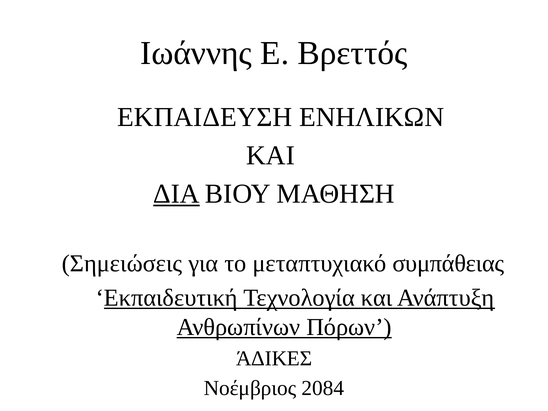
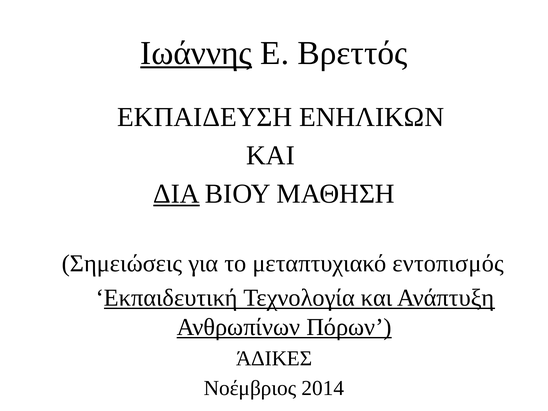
Ιωάννης underline: none -> present (196, 53)
συμπάθειας: συμπάθειας -> εντοπισμός (448, 264)
2084: 2084 -> 2014 (323, 388)
